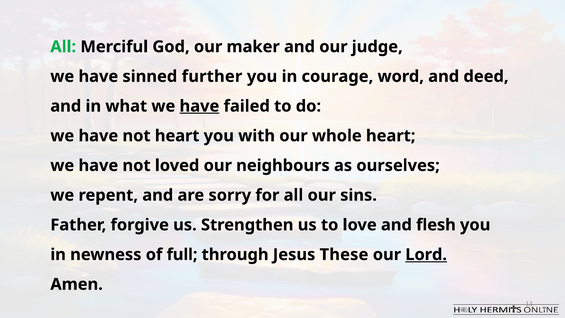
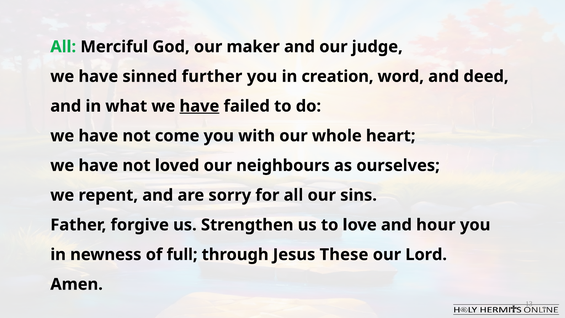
courage: courage -> creation (337, 76)
not heart: heart -> come (177, 136)
flesh: flesh -> hour (436, 225)
Lord underline: present -> none (426, 254)
